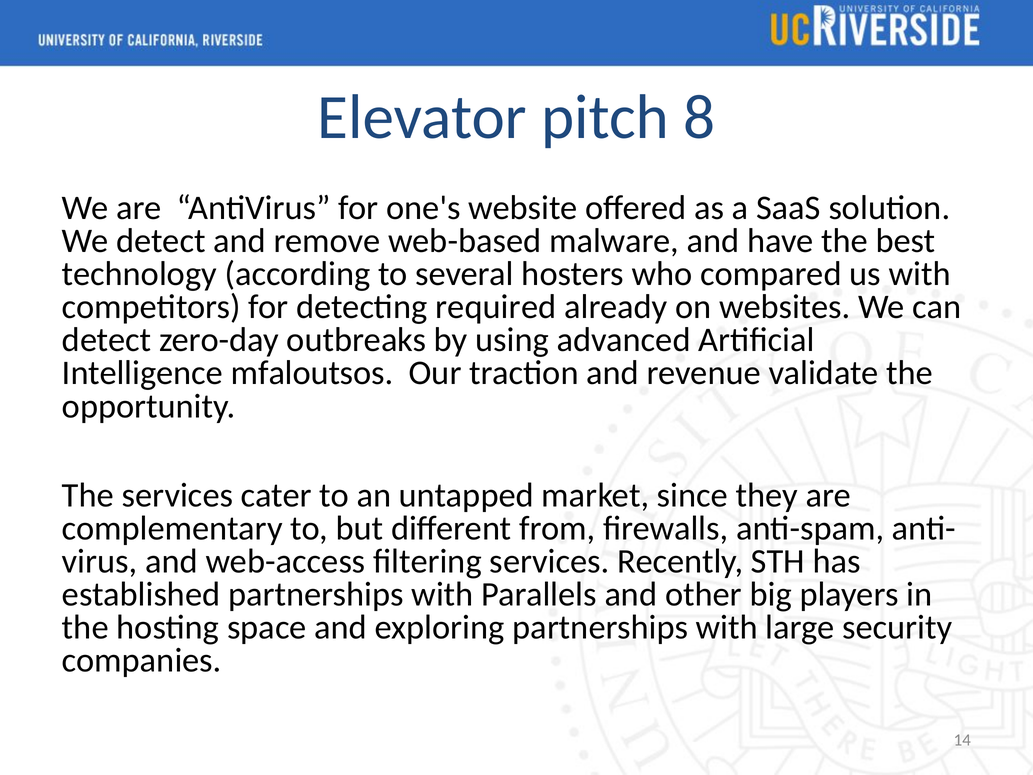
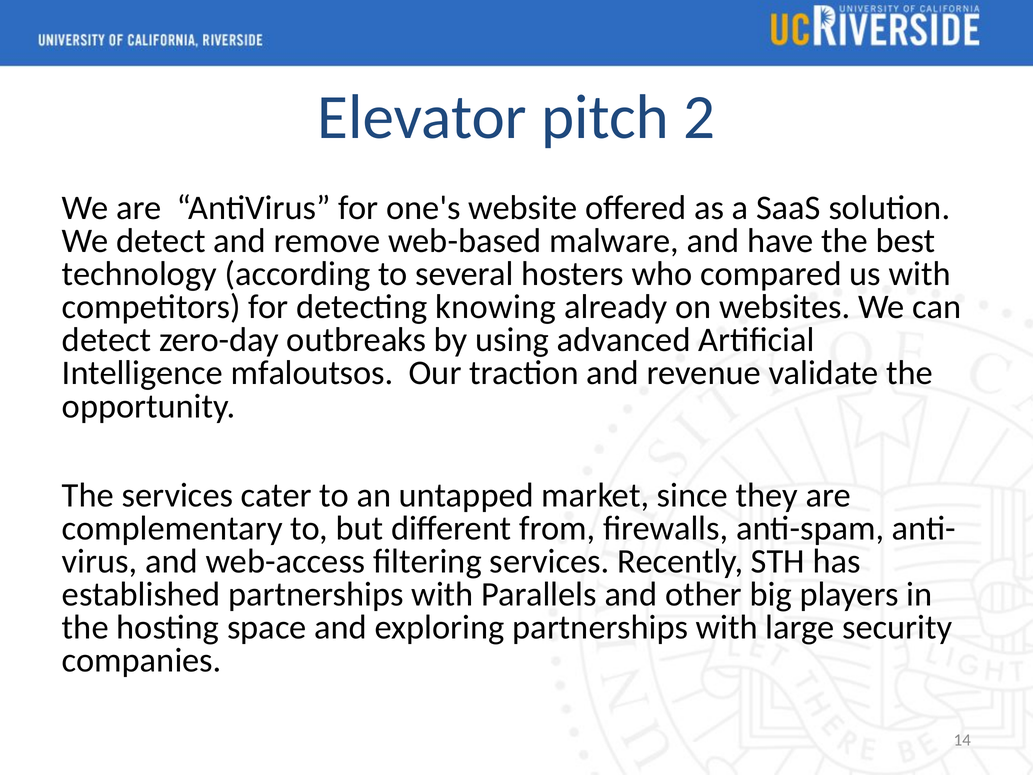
8: 8 -> 2 (699, 117)
required: required -> knowing (496, 307)
